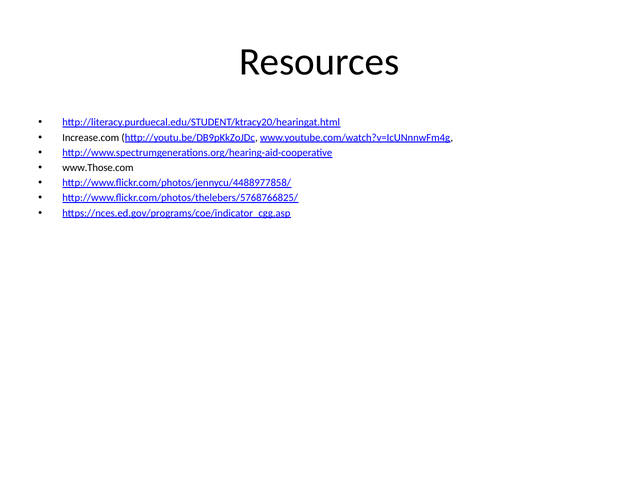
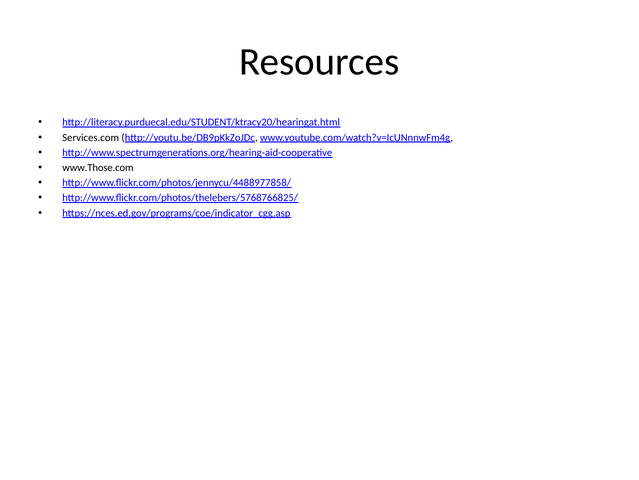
Increase.com: Increase.com -> Services.com (91, 137)
